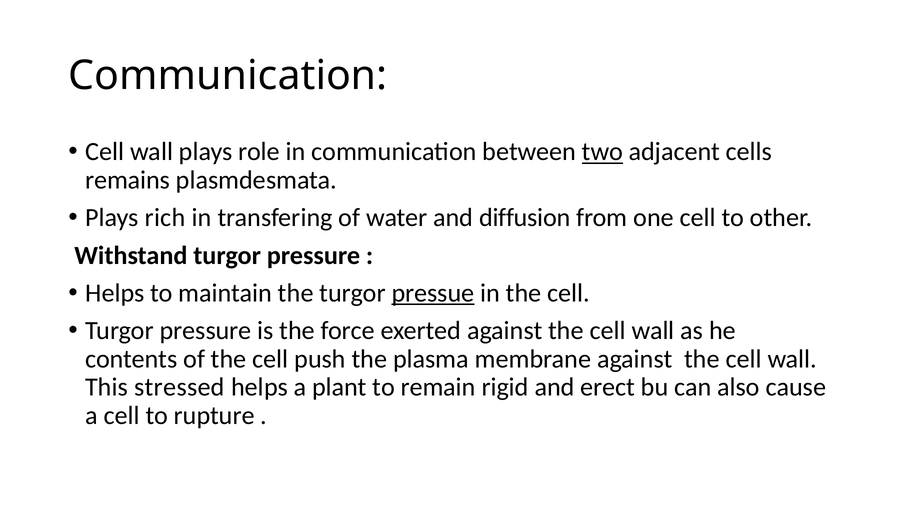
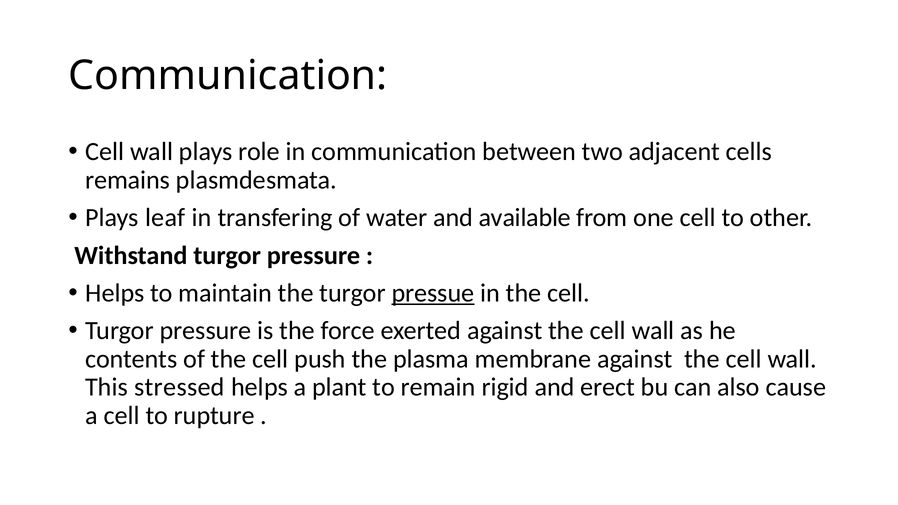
two underline: present -> none (602, 152)
rich: rich -> leaf (165, 218)
diffusion: diffusion -> available (525, 218)
